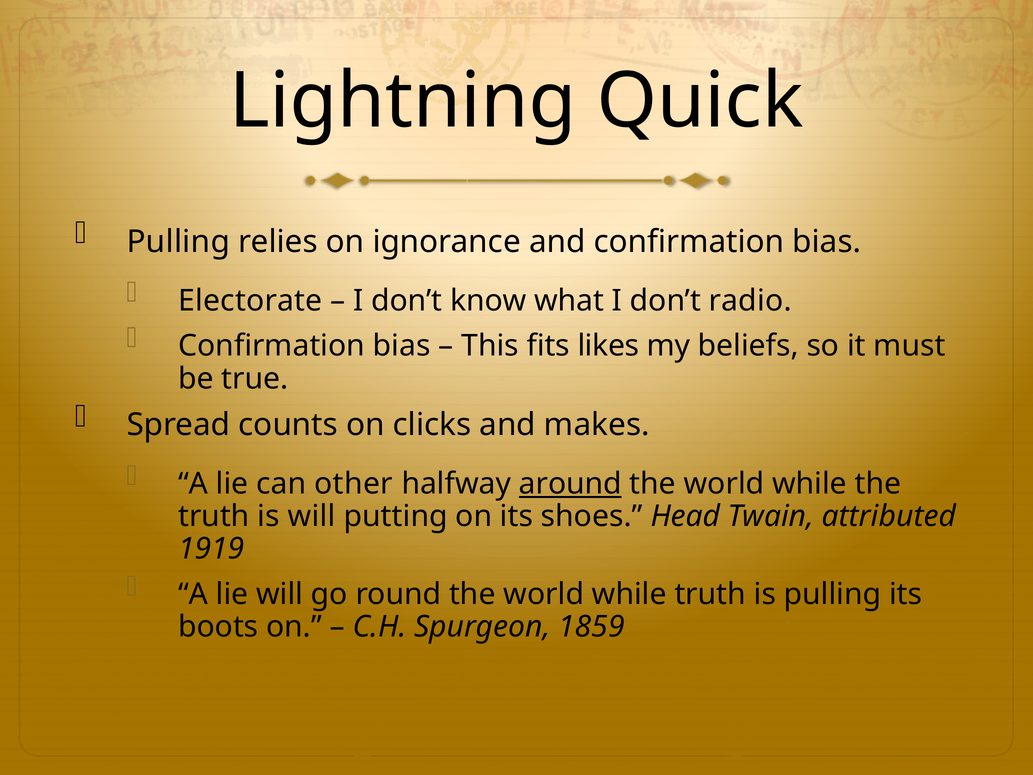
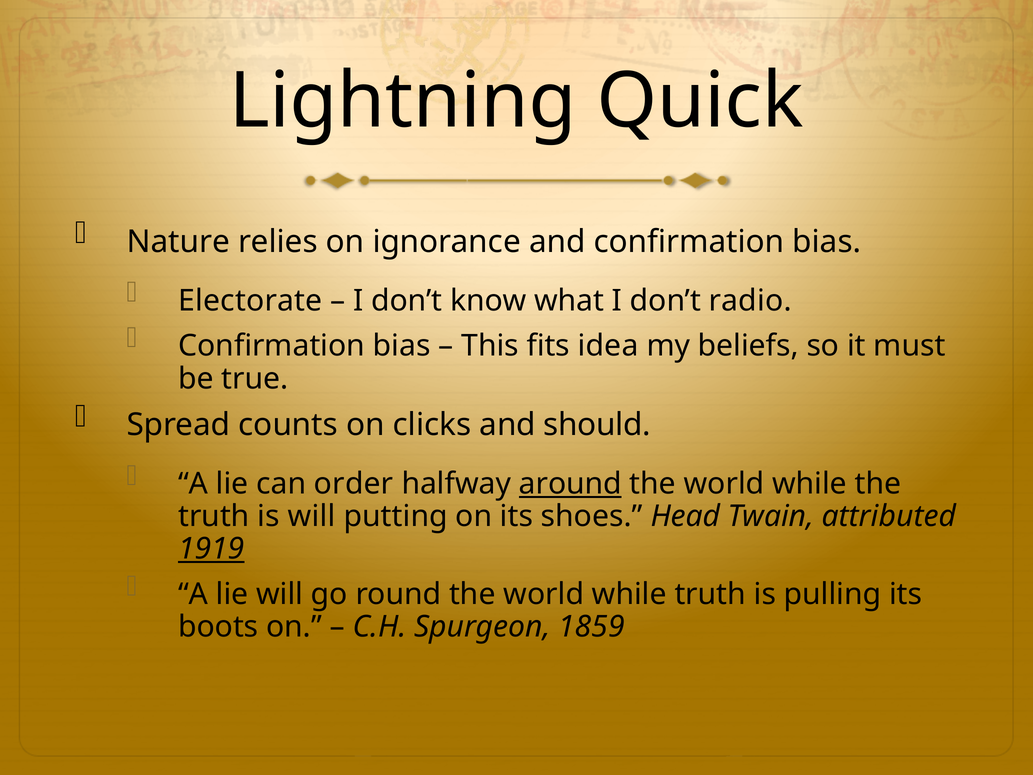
Pulling: Pulling -> Nature (178, 242)
likes: likes -> idea (608, 346)
makes: makes -> should (597, 425)
other: other -> order (354, 484)
1919 underline: none -> present (211, 549)
